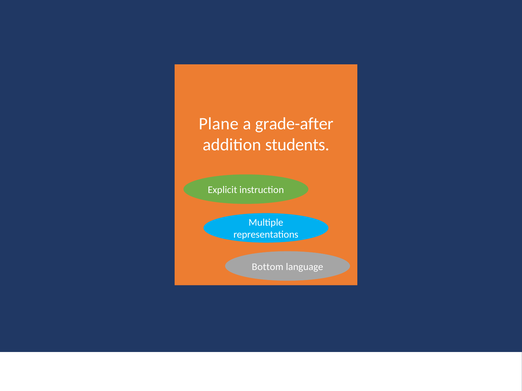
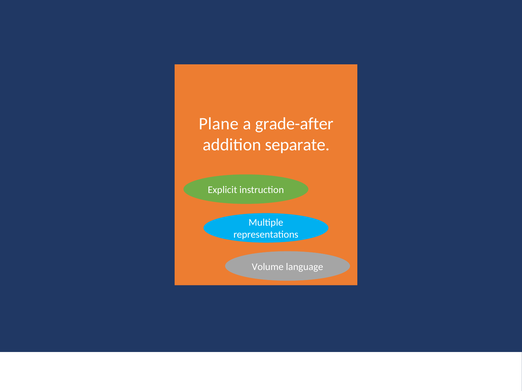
students: students -> separate (297, 145)
Bottom: Bottom -> Volume (268, 267)
